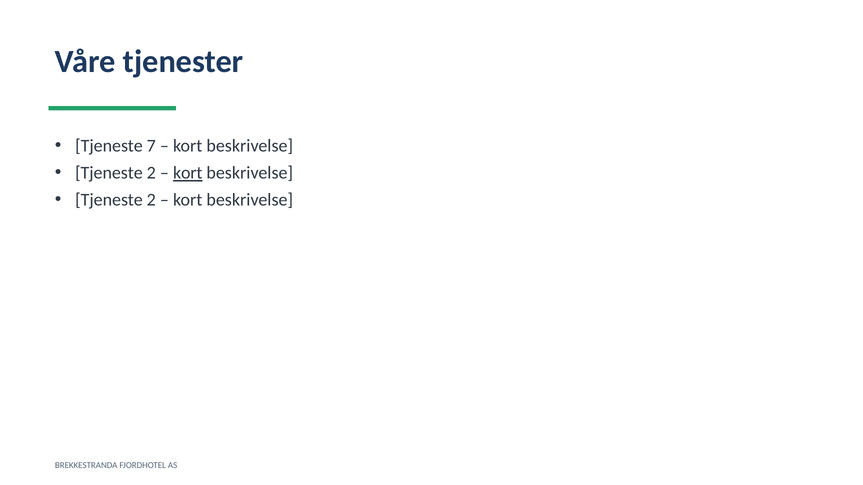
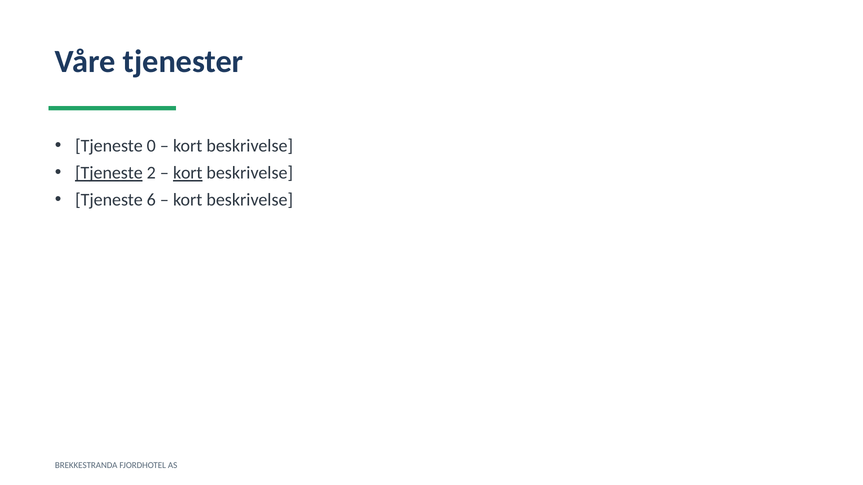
7: 7 -> 0 (151, 146)
Tjeneste underline: none -> present (109, 173)
2: 2 -> 6 (151, 200)
